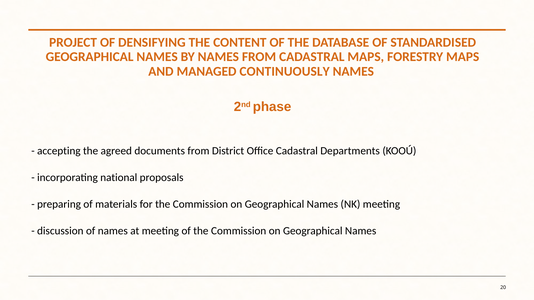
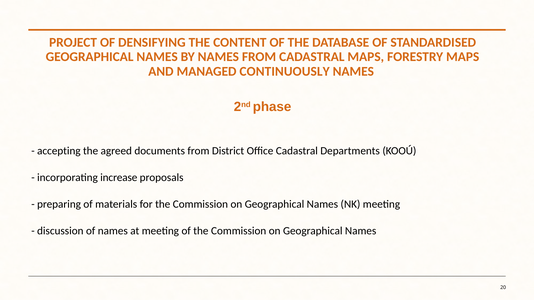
national: national -> increase (119, 178)
